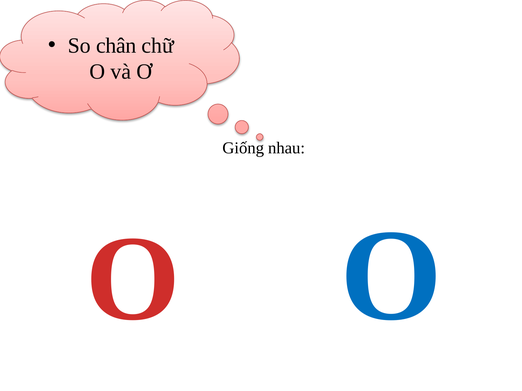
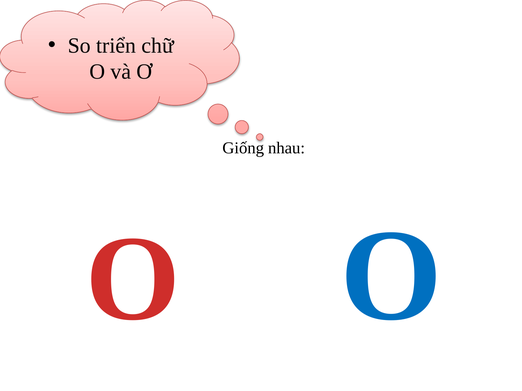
chân: chân -> triển (116, 46)
